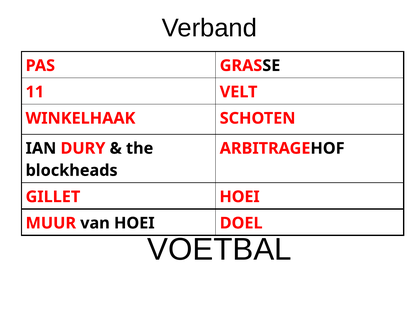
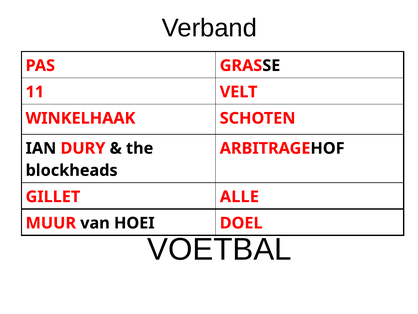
GILLET HOEI: HOEI -> ALLE (239, 196)
